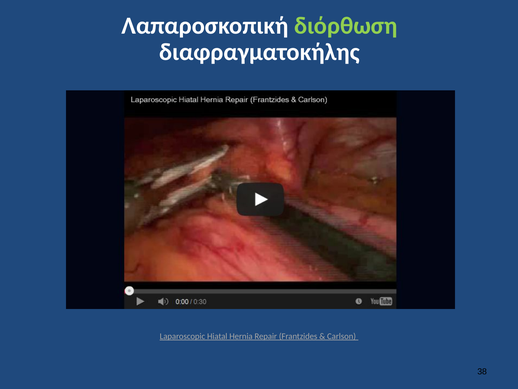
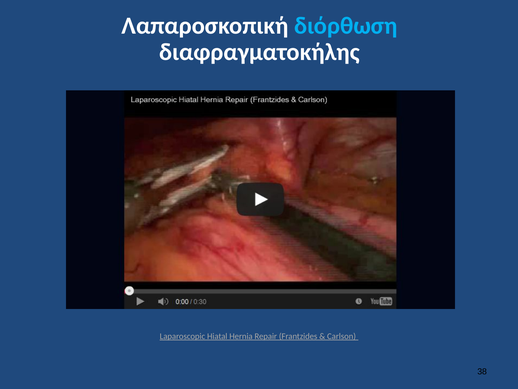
διόρθωση colour: light green -> light blue (346, 26)
